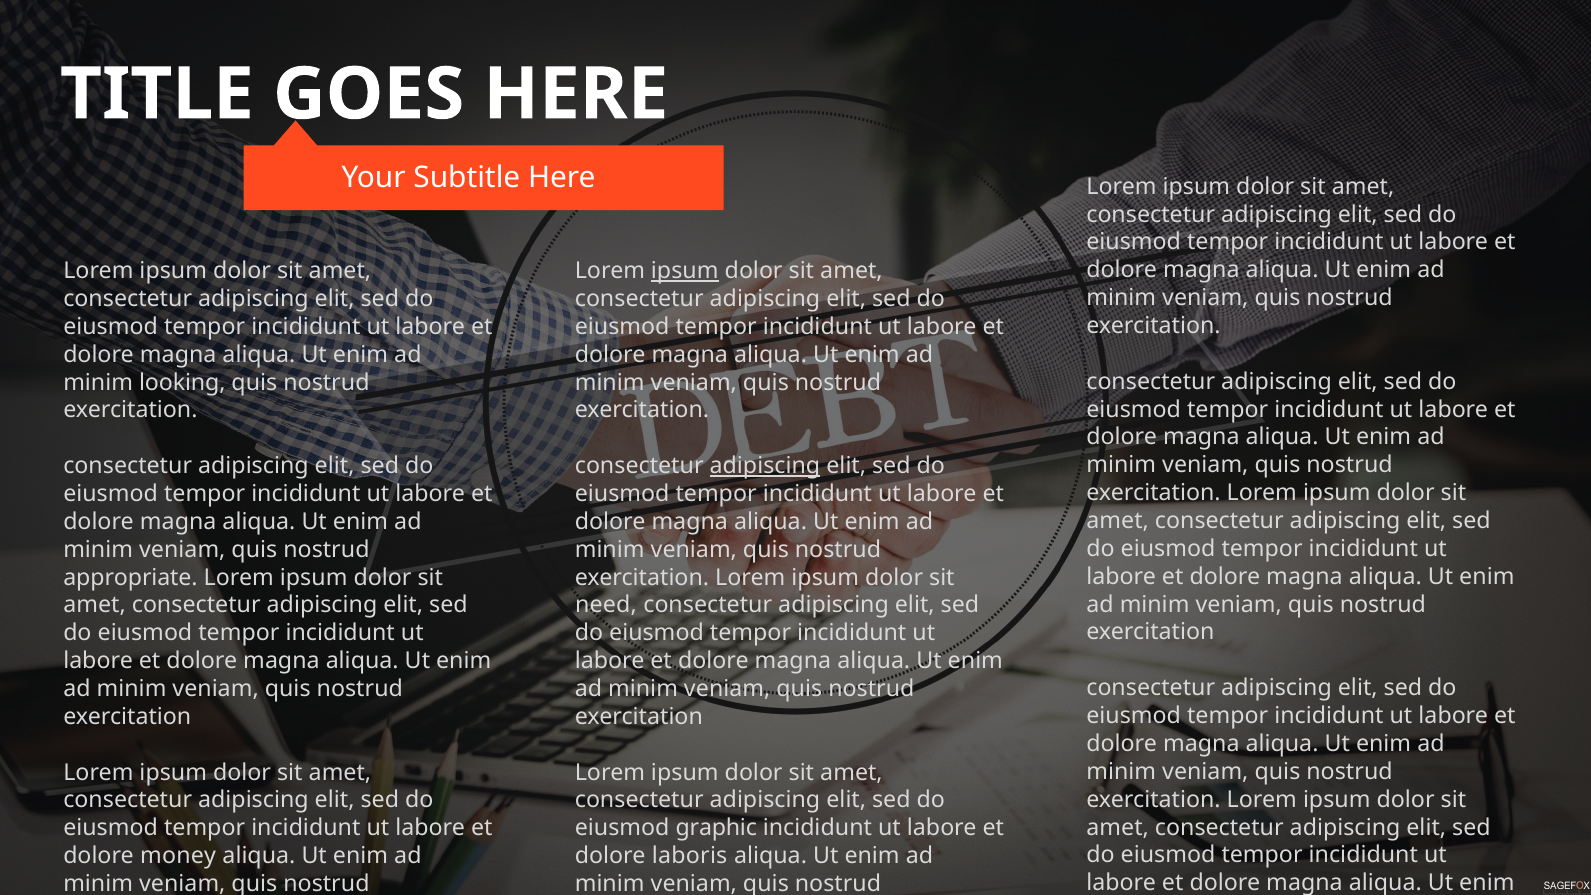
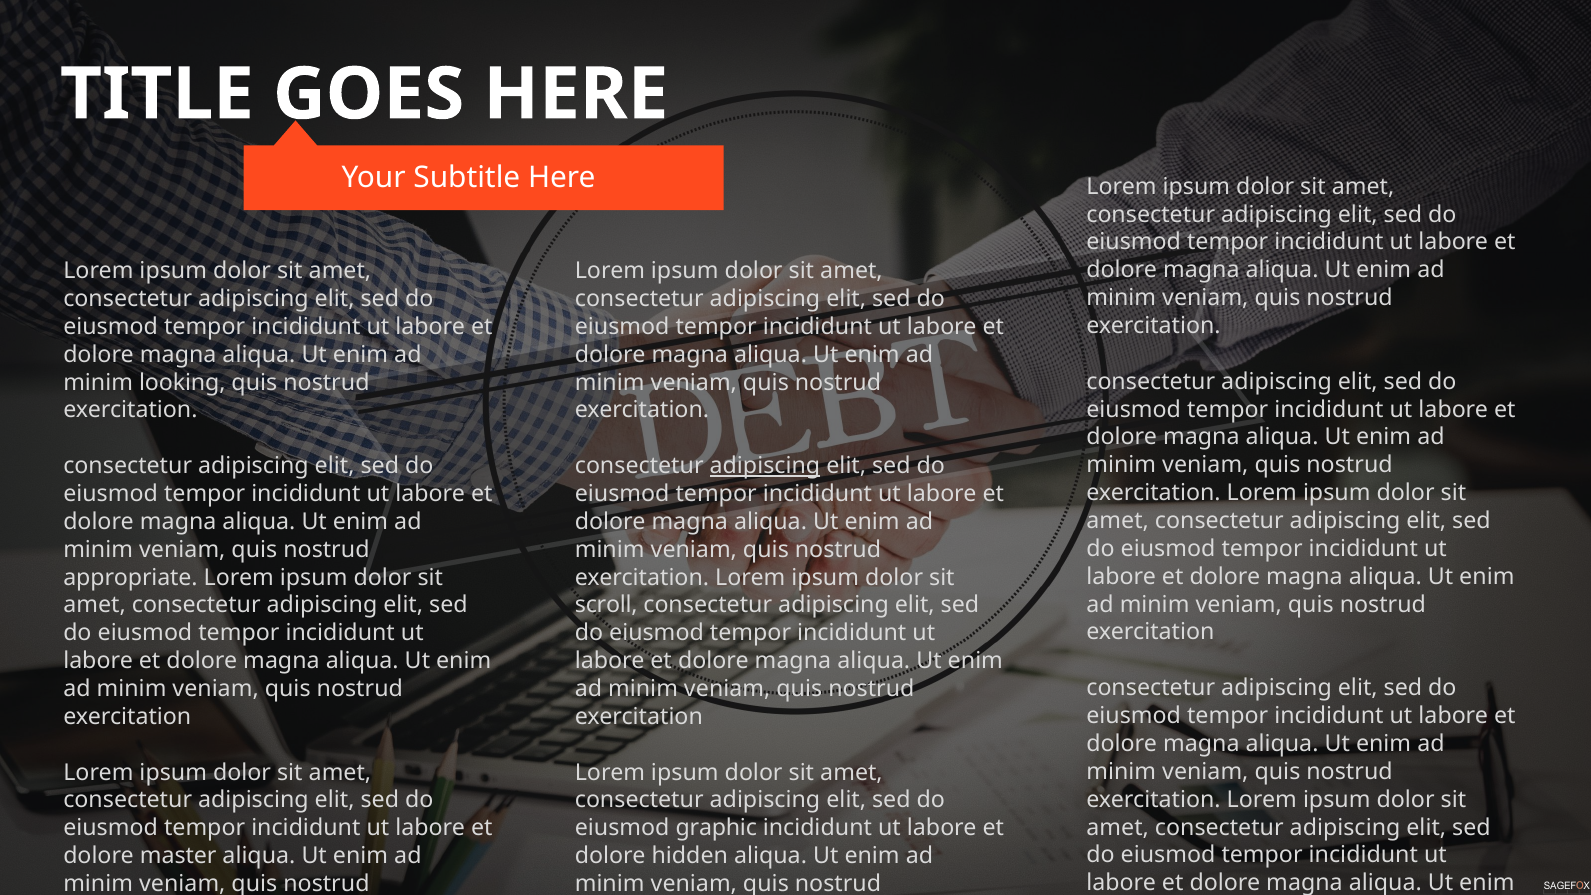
ipsum underline: present -> none (685, 271)
need: need -> scroll (606, 605)
money: money -> master (178, 856)
laboris: laboris -> hidden (690, 856)
